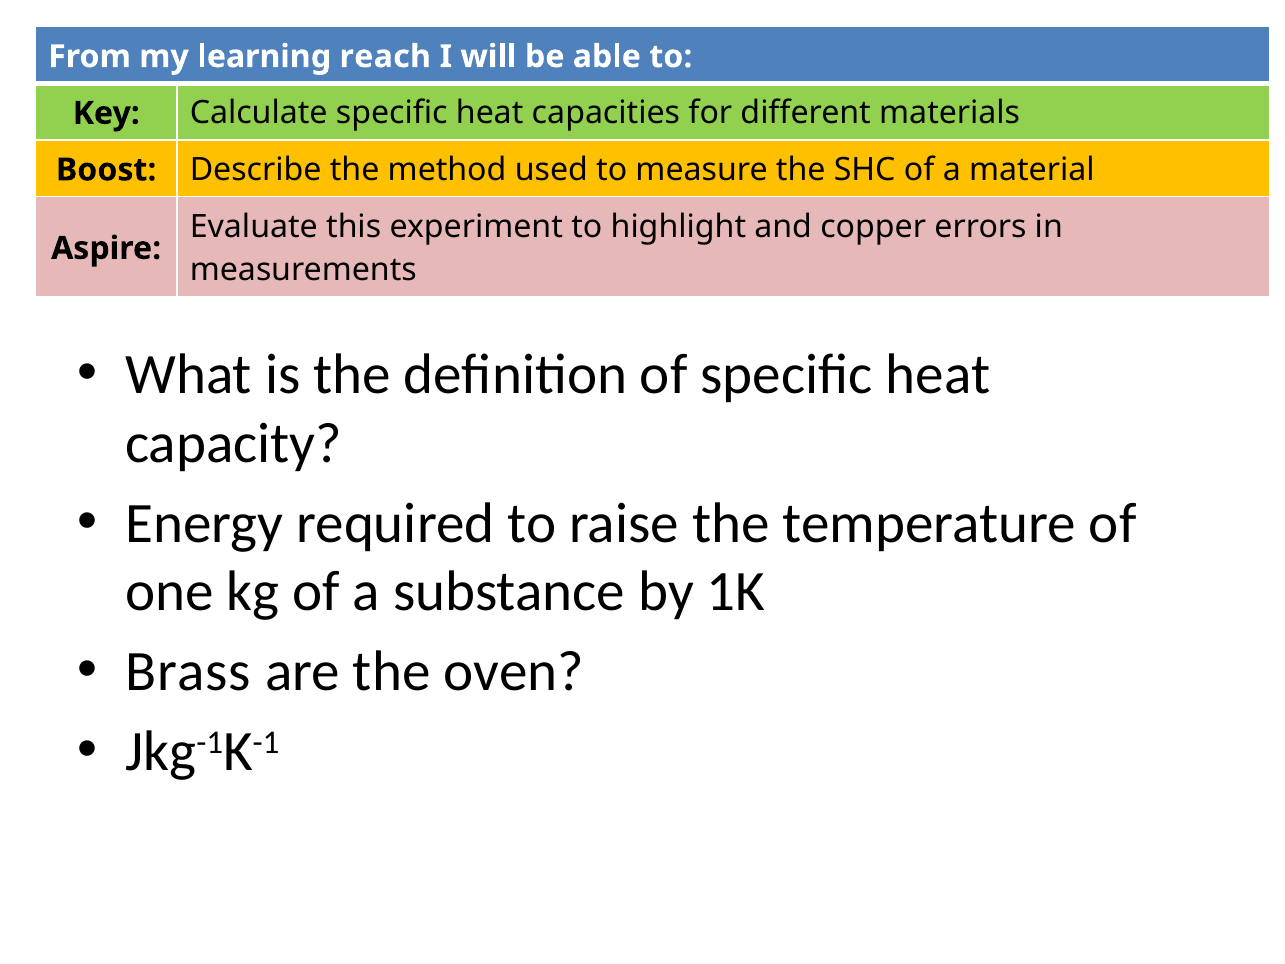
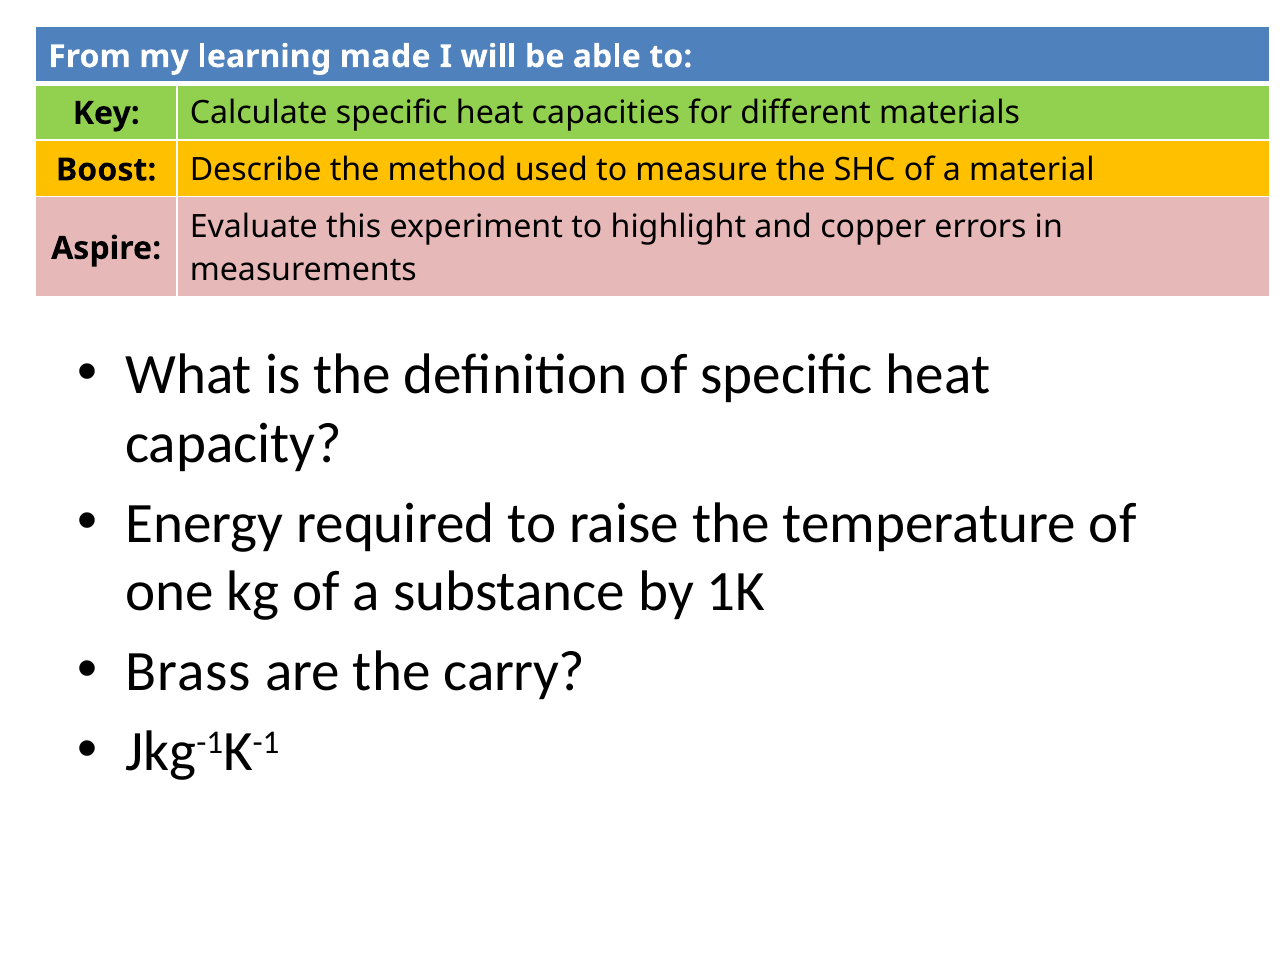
reach: reach -> made (385, 57)
oven: oven -> carry (514, 672)
